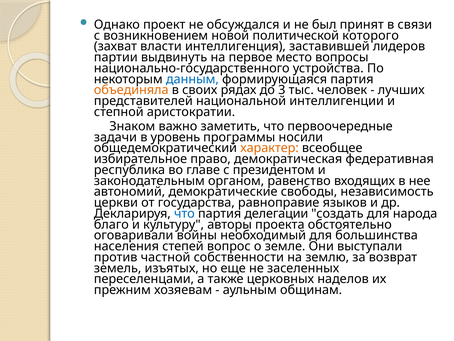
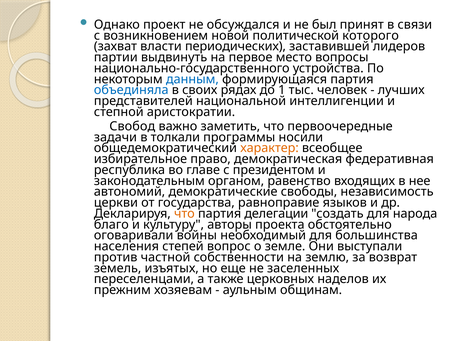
интеллигенция: интеллигенция -> периодических (235, 46)
объединяла colour: orange -> blue (131, 90)
3: 3 -> 1 (282, 90)
Знаком: Знаком -> Свобод (132, 126)
уровень: уровень -> толкали (175, 137)
что colour: blue -> orange (184, 213)
